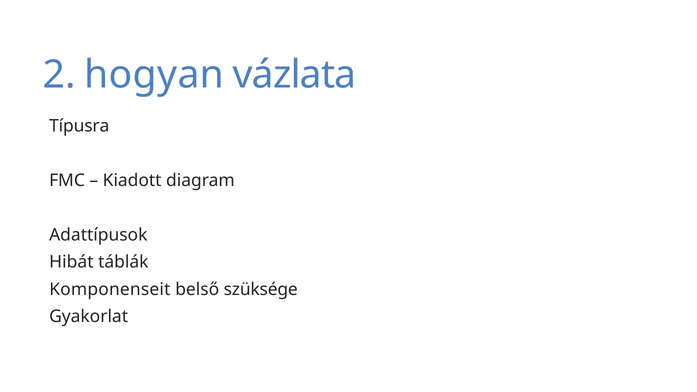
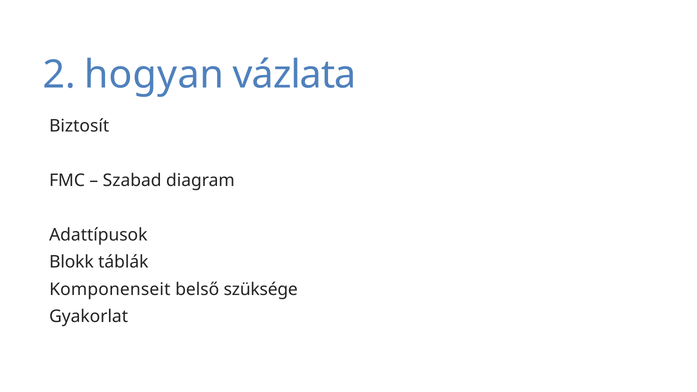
Típusra: Típusra -> Biztosít (79, 126)
Kiadott: Kiadott -> Szabad (132, 181)
Hibát: Hibát -> Blokk (71, 262)
